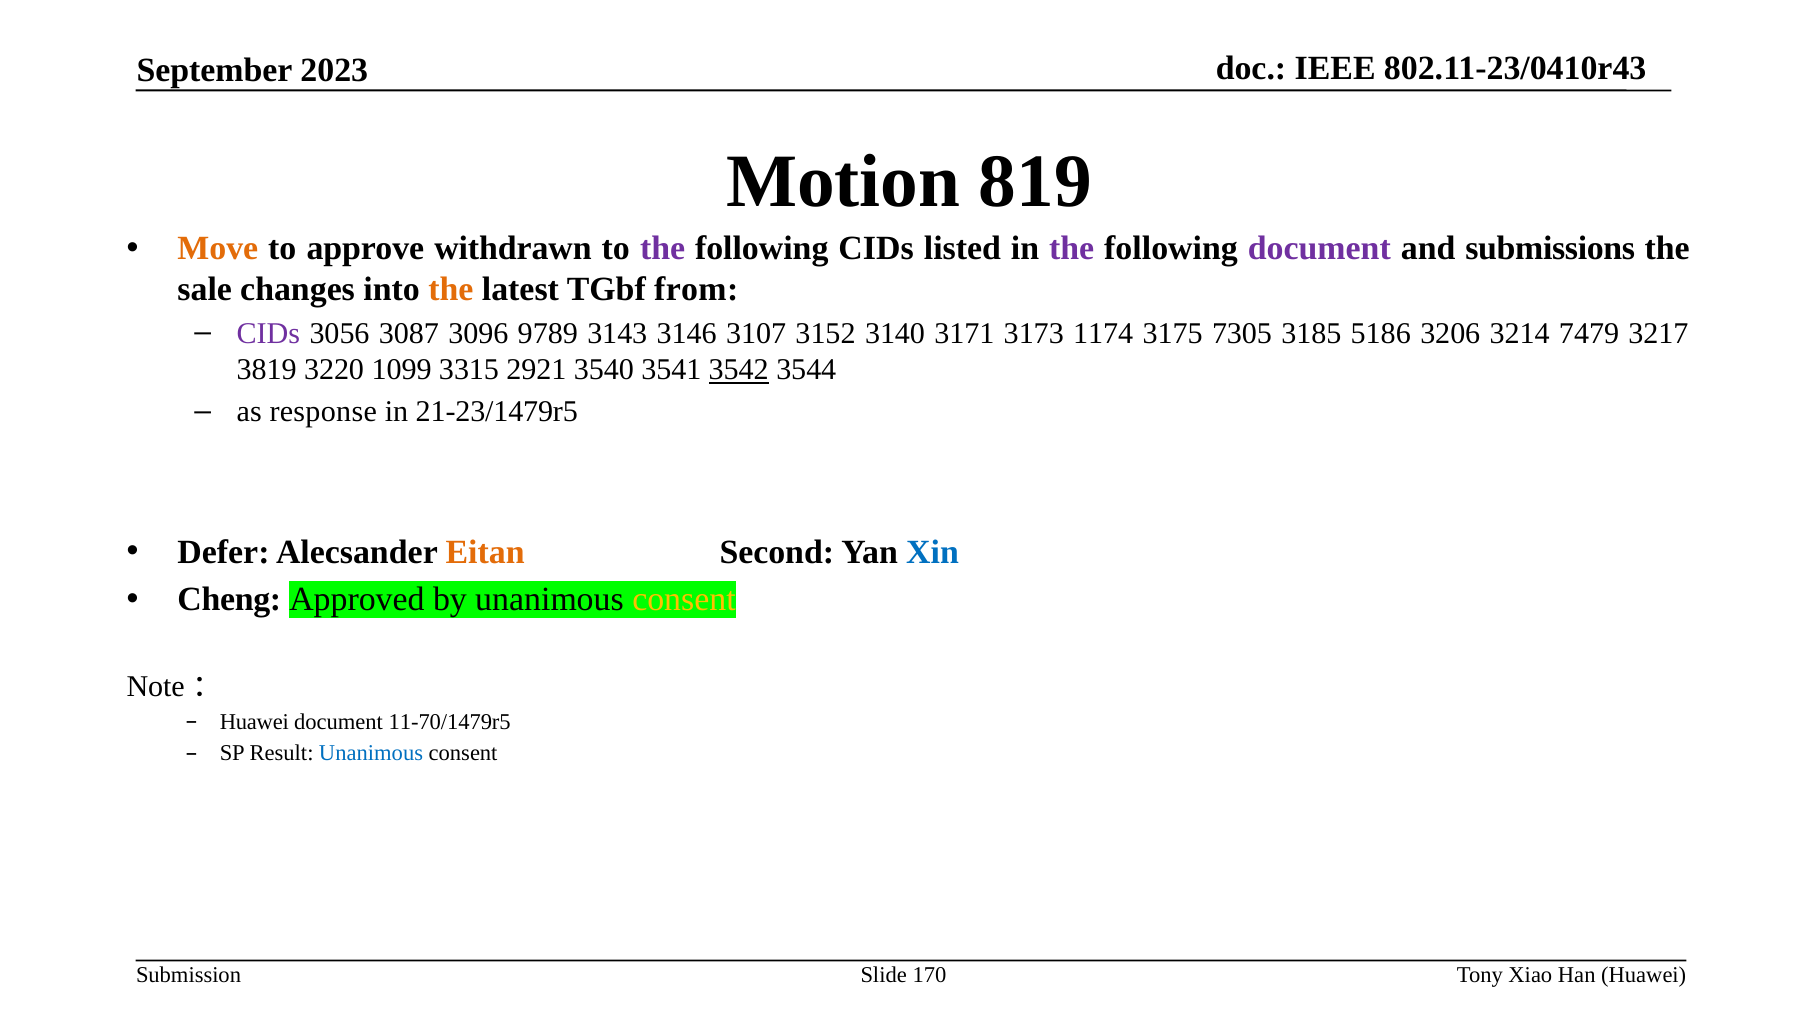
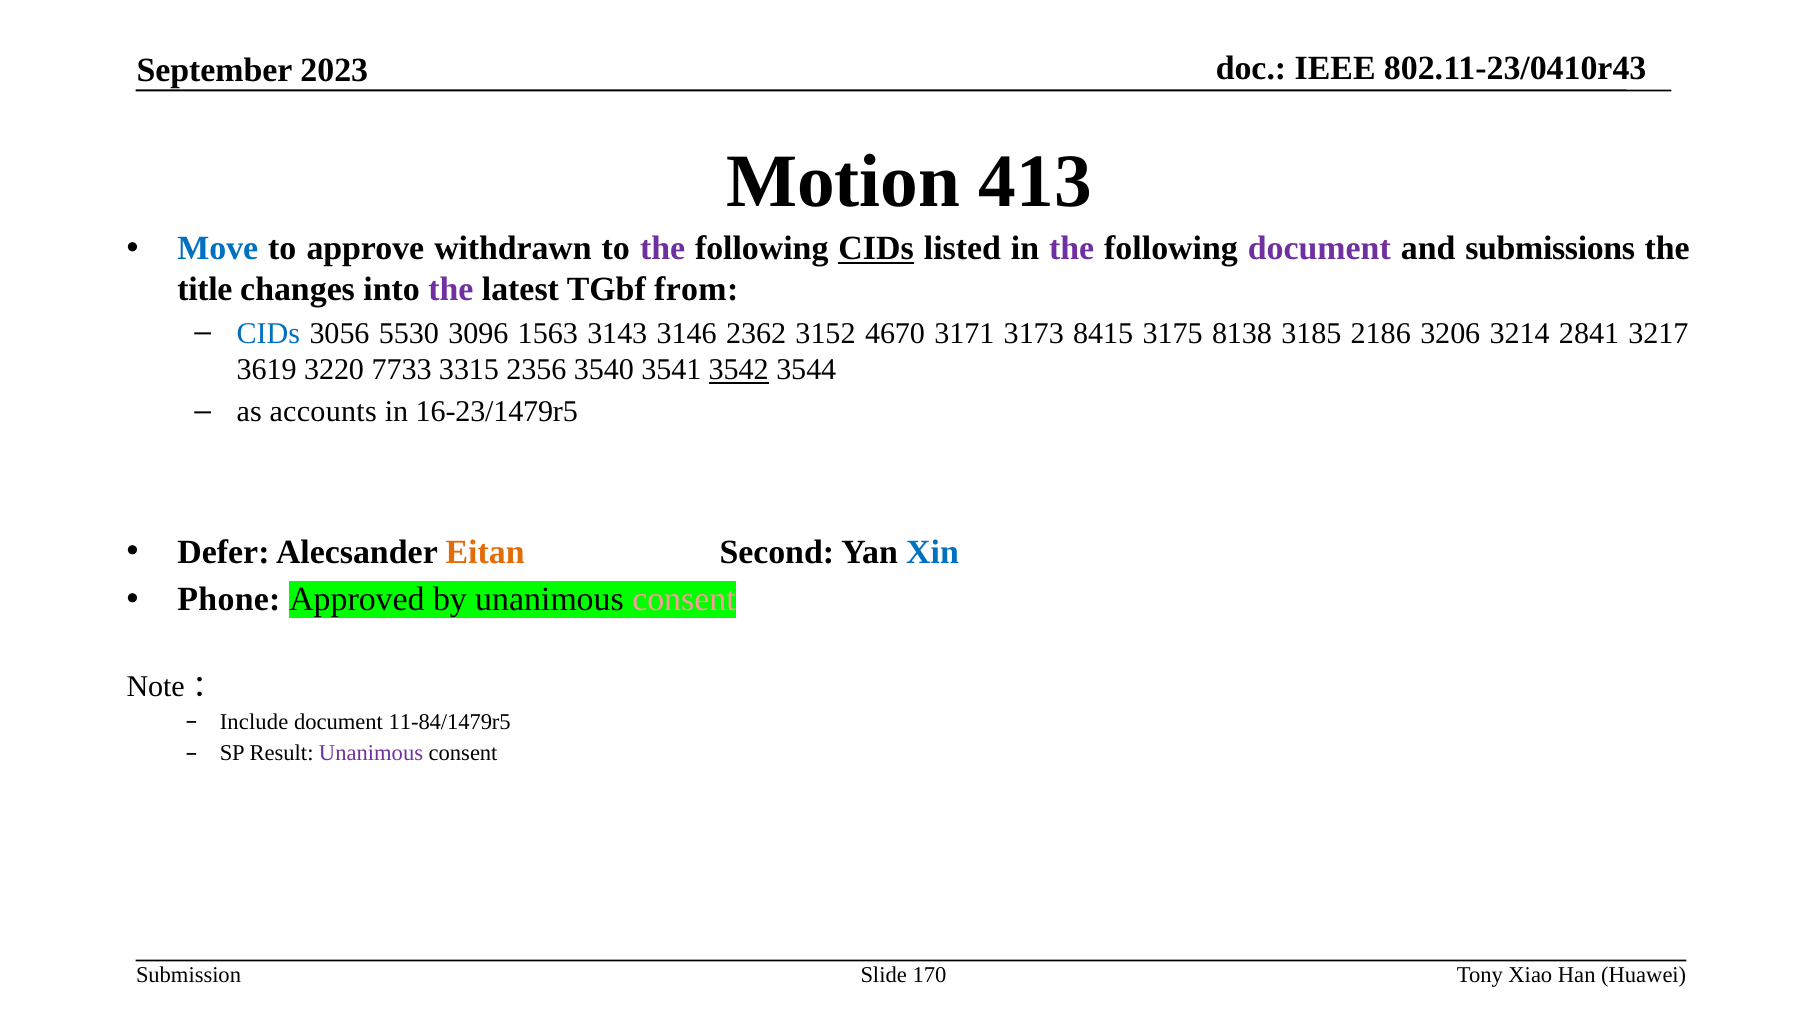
819: 819 -> 413 (1035, 181)
Move colour: orange -> blue (218, 249)
CIDs underline: none -> present (876, 249)
sale: sale -> title (205, 289)
the colour: orange -> purple (451, 289)
CIDs colour: purple -> blue (268, 333)
3087: 3087 -> 5530 (409, 333)
9789: 9789 -> 1563 (548, 333)
3107: 3107 -> 2362 (756, 333)
3140: 3140 -> 4670 (895, 333)
1174: 1174 -> 8415 (1103, 333)
7305: 7305 -> 8138 (1242, 333)
5186: 5186 -> 2186 (1381, 333)
7479: 7479 -> 2841 (1589, 333)
3819: 3819 -> 3619 (267, 370)
1099: 1099 -> 7733 (402, 370)
2921: 2921 -> 2356 (536, 370)
response: response -> accounts (323, 412)
21-23/1479r5: 21-23/1479r5 -> 16-23/1479r5 (497, 412)
Cheng: Cheng -> Phone (229, 599)
consent colour: yellow -> pink (684, 599)
Huawei: Huawei -> Include (254, 721)
11-70/1479r5: 11-70/1479r5 -> 11-84/1479r5 (450, 721)
Unanimous colour: blue -> purple (371, 753)
